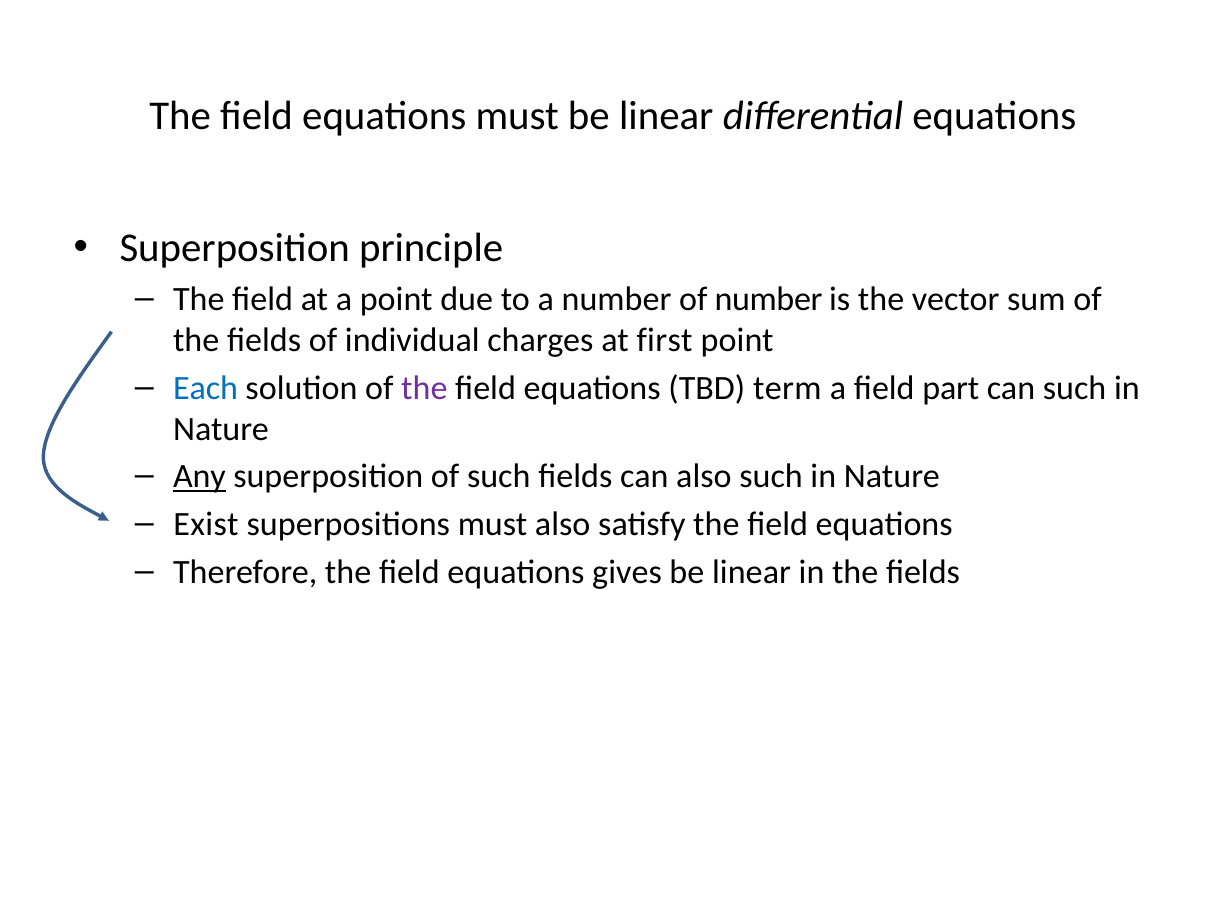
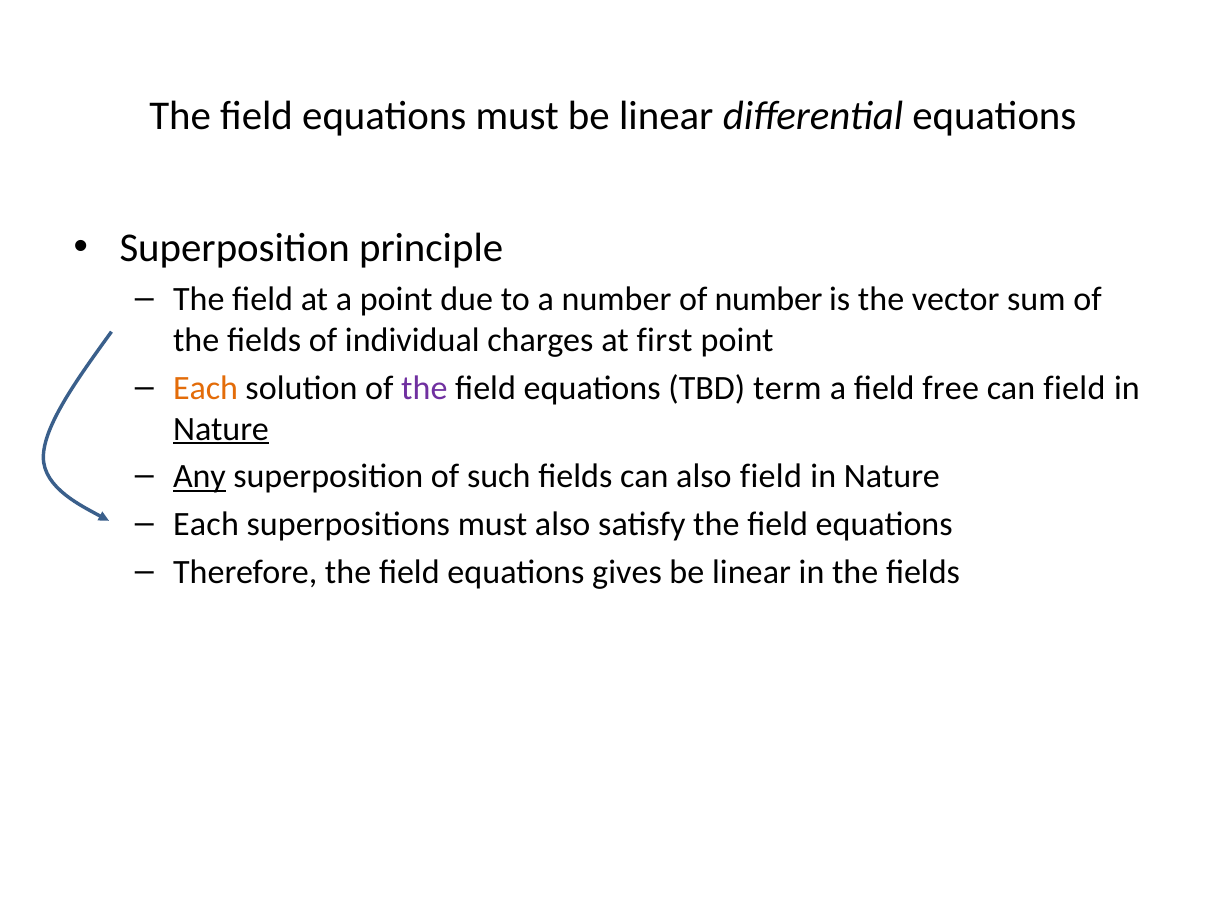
Each colour: blue -> orange (206, 388)
part: part -> free (951, 388)
can such: such -> field (1074, 388)
Nature underline: none -> present (221, 429)
also such: such -> field (771, 477)
Exist: Exist -> Each (206, 524)
